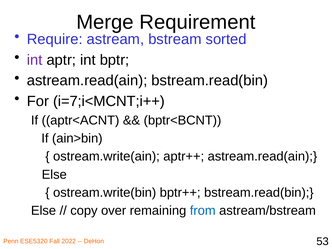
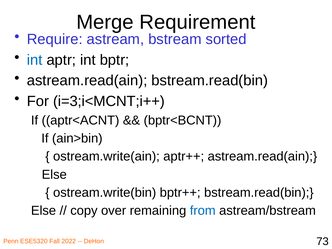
int colour: purple -> blue (35, 60)
i=7;i<MCNT;i++: i=7;i<MCNT;i++ -> i=3;i<MCNT;i++ (109, 101)
53: 53 -> 73 (323, 241)
